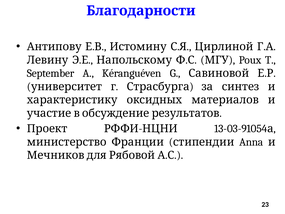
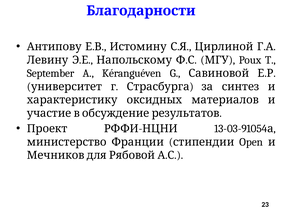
Anna: Anna -> Open (251, 142)
